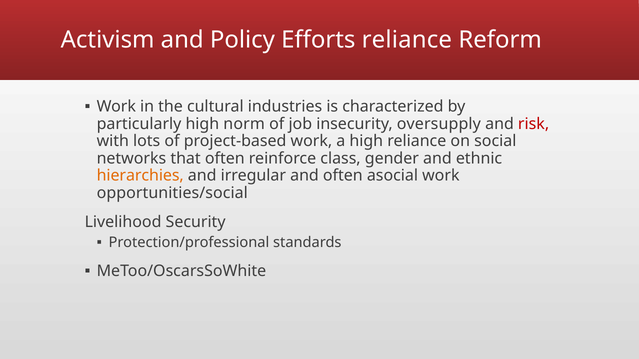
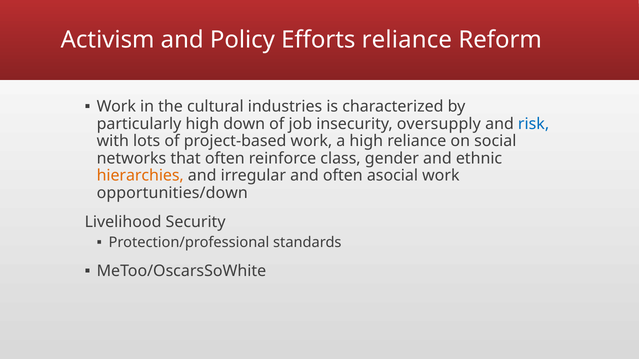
norm: norm -> down (244, 124)
risk colour: red -> blue (534, 124)
opportunities/social: opportunities/social -> opportunities/down (172, 193)
